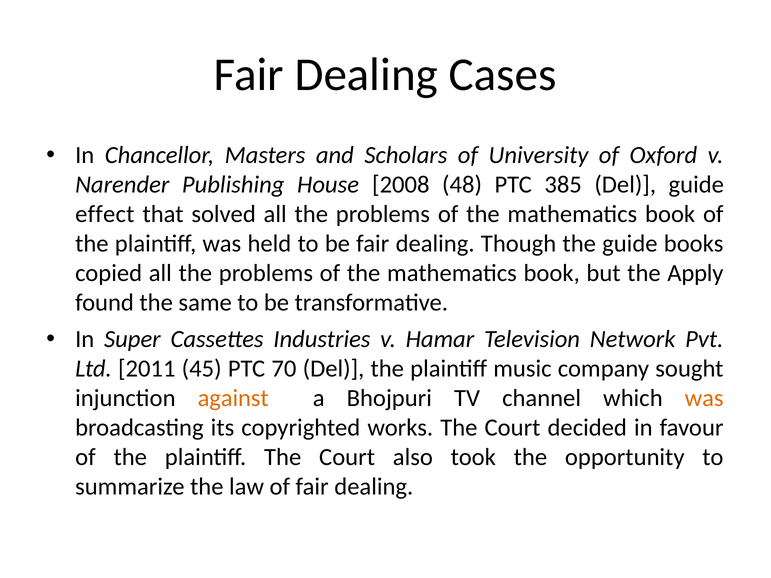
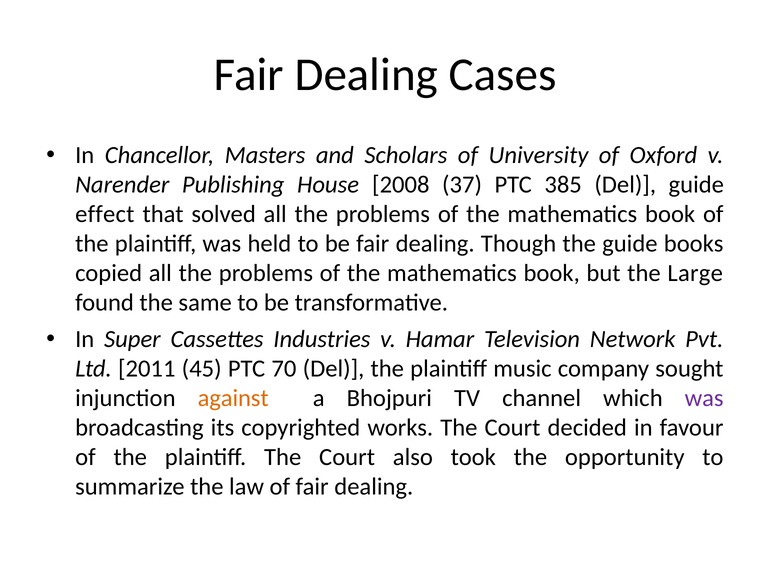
48: 48 -> 37 (462, 185)
Apply: Apply -> Large (695, 273)
was colour: orange -> purple (704, 398)
